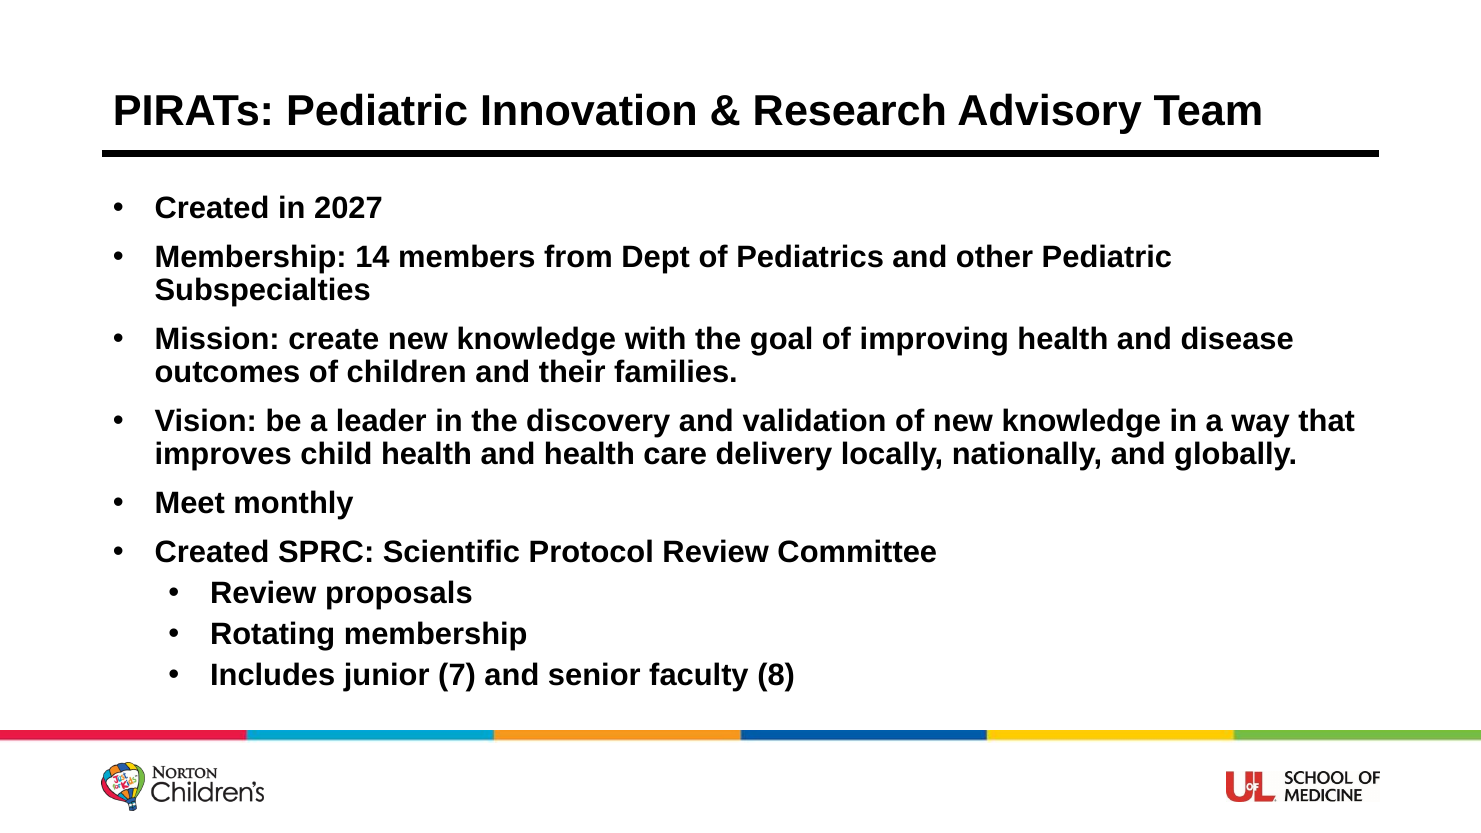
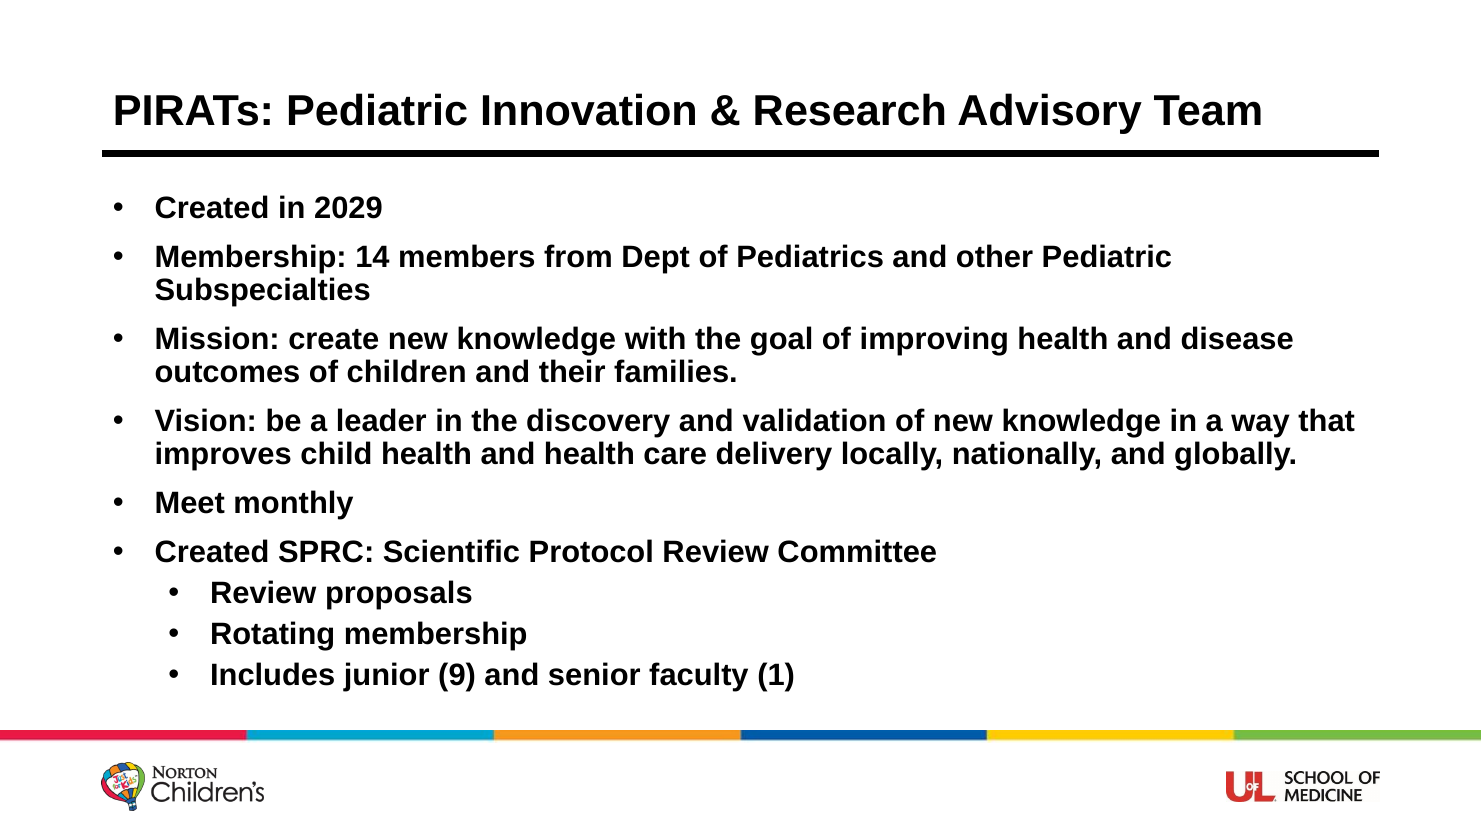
2027: 2027 -> 2029 (348, 208)
7: 7 -> 9 (457, 675)
8: 8 -> 1 (776, 675)
